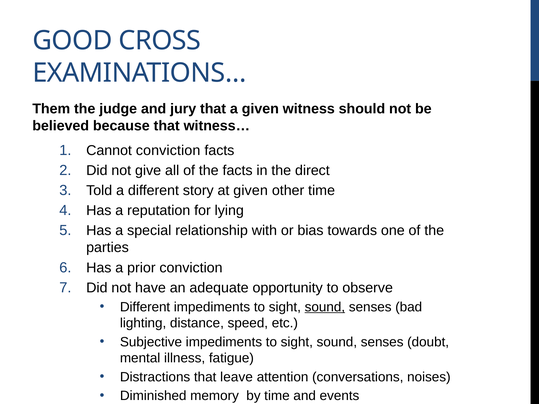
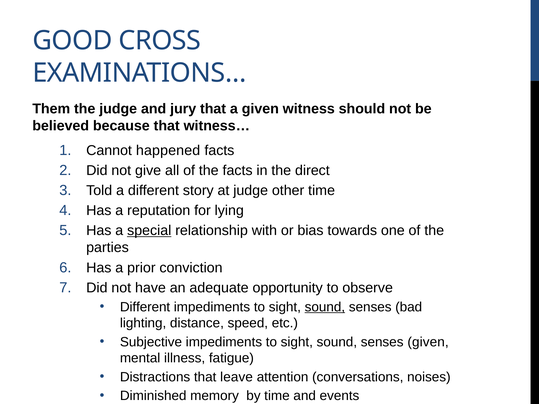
Cannot conviction: conviction -> happened (168, 150)
at given: given -> judge (251, 191)
special underline: none -> present (149, 231)
senses doubt: doubt -> given (428, 342)
